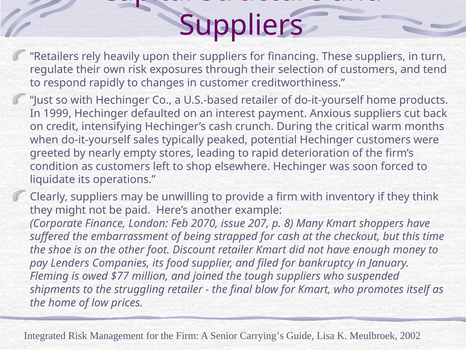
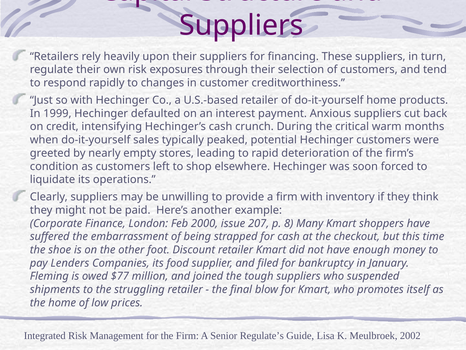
2070: 2070 -> 2000 (205, 223)
Carrying’s: Carrying’s -> Regulate’s (262, 335)
